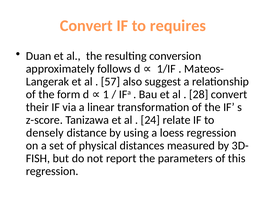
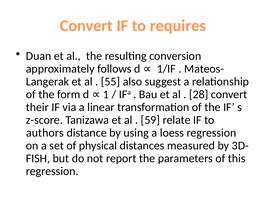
57: 57 -> 55 (111, 81)
24: 24 -> 59 (150, 120)
densely: densely -> authors (45, 132)
